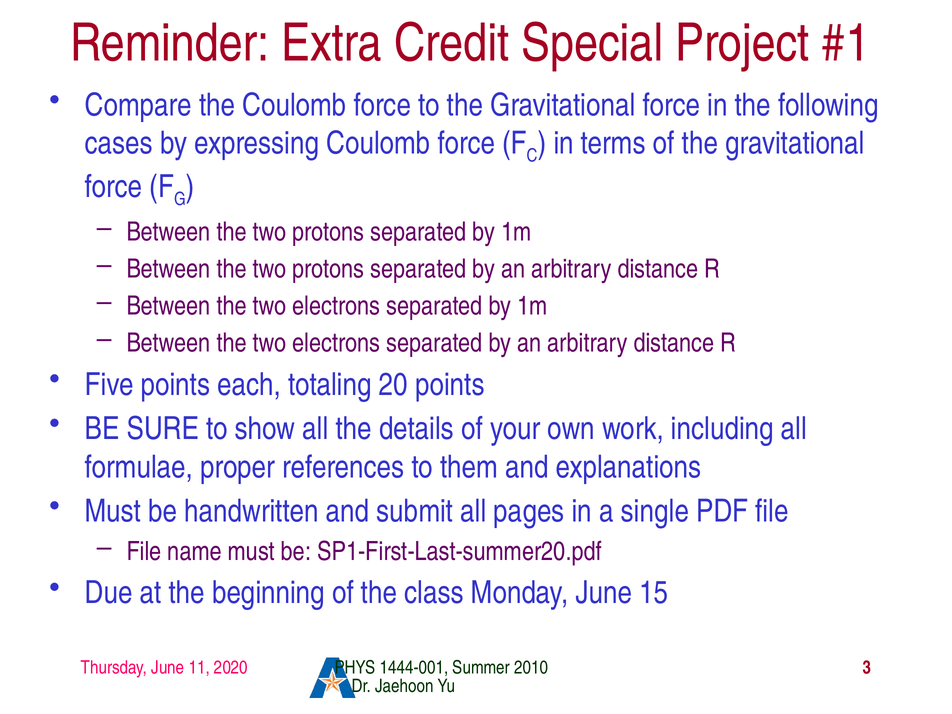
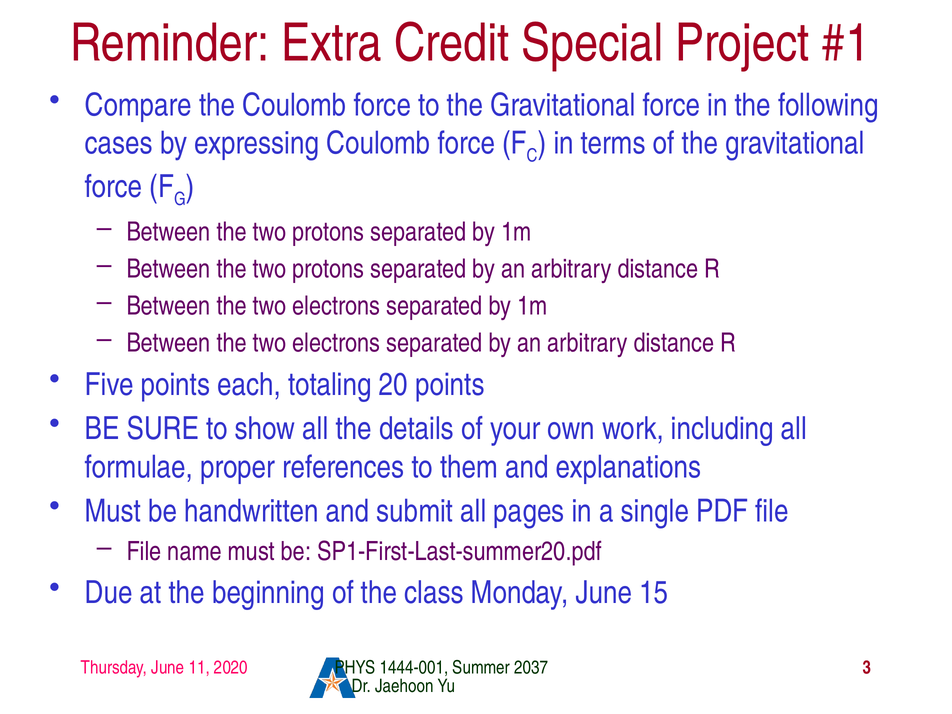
2010: 2010 -> 2037 (531, 668)
